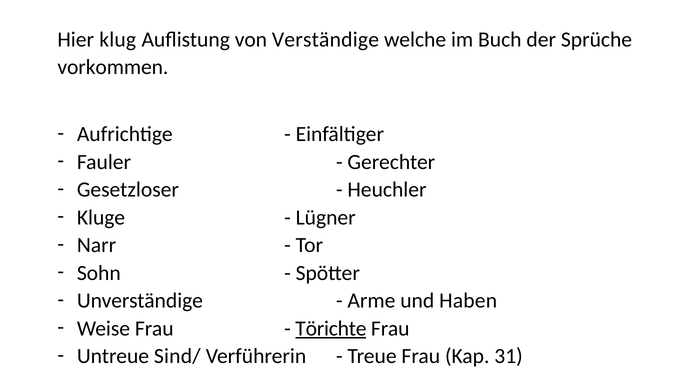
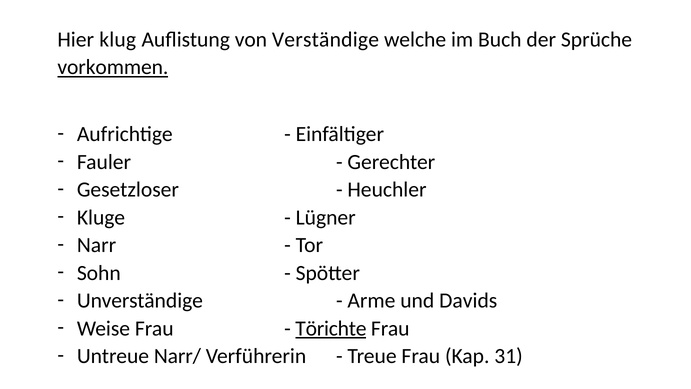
vorkommen underline: none -> present (113, 67)
Haben: Haben -> Davids (468, 300)
Sind/: Sind/ -> Narr/ (177, 356)
